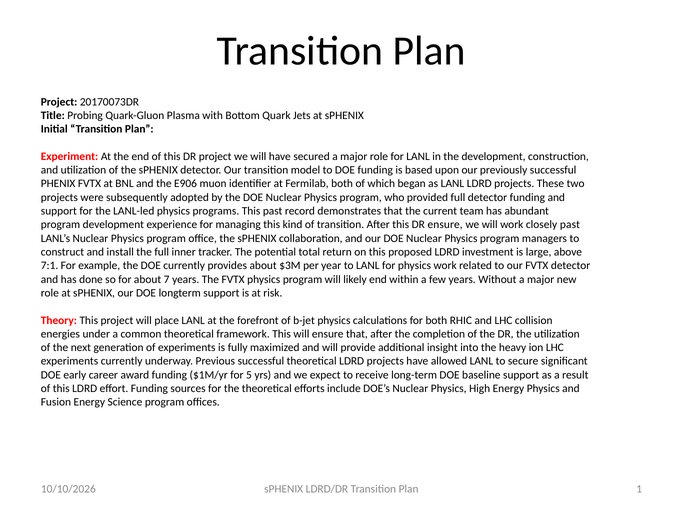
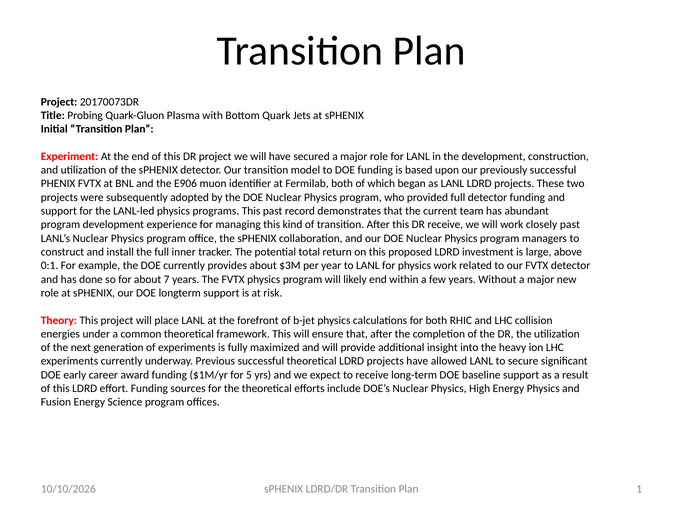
DR ensure: ensure -> receive (445, 225)
7:1: 7:1 -> 0:1 (50, 266)
